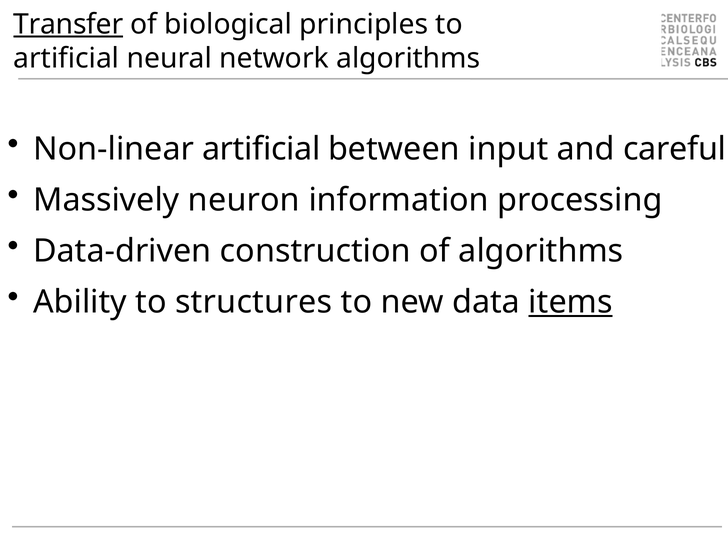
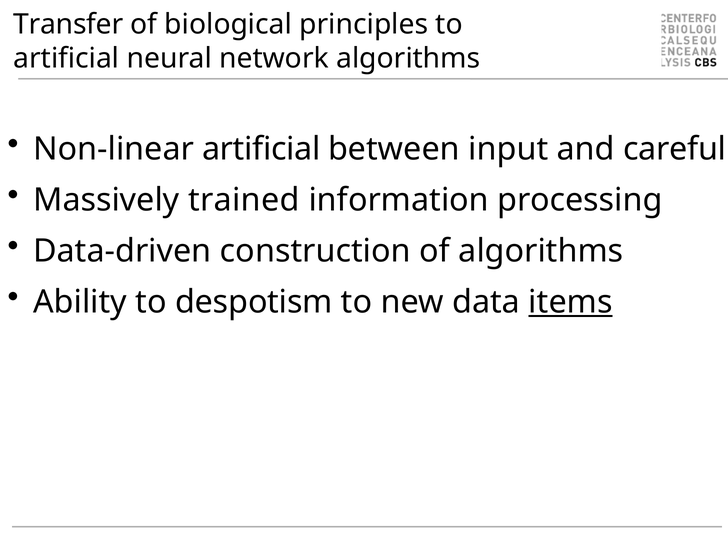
Transfer underline: present -> none (68, 24)
neuron: neuron -> trained (244, 200)
structures: structures -> despotism (254, 302)
